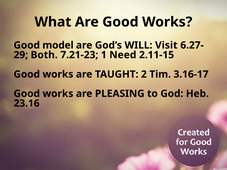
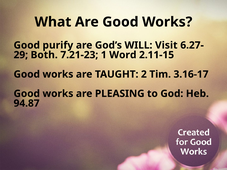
model: model -> purify (58, 45)
Need: Need -> Word (123, 55)
23.16: 23.16 -> 94.87 (27, 103)
